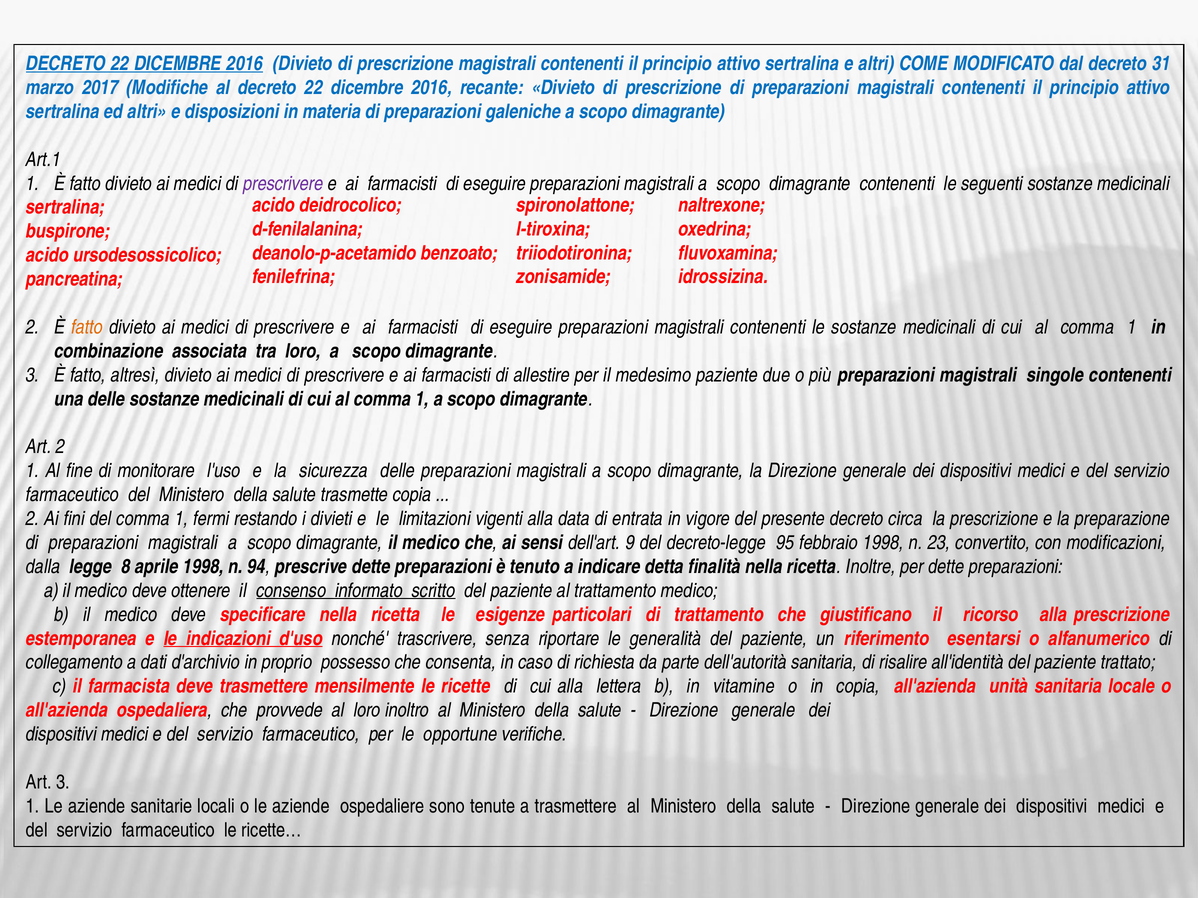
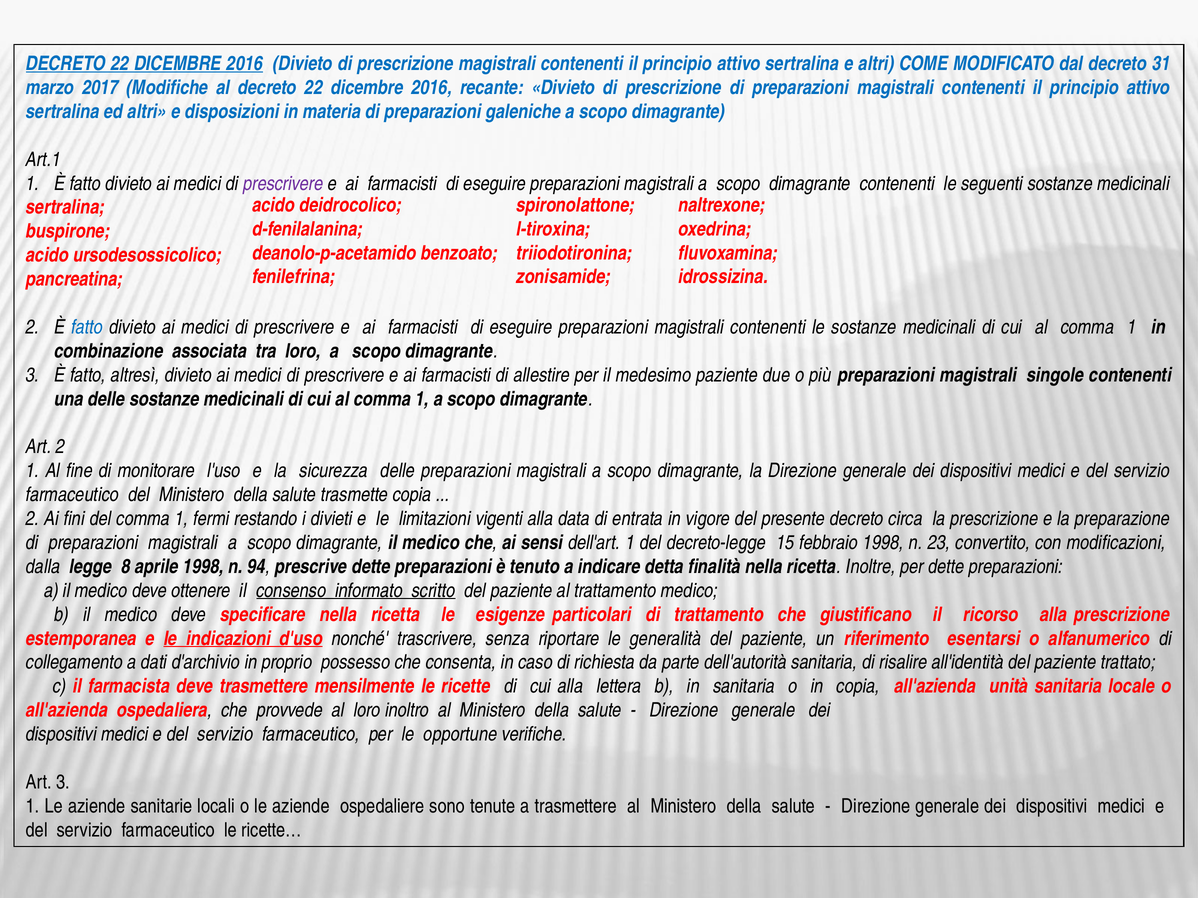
fatto colour: orange -> blue (87, 327)
dell'art 9: 9 -> 1 (630, 543)
95: 95 -> 15 (785, 543)
in vitamine: vitamine -> sanitaria (744, 687)
